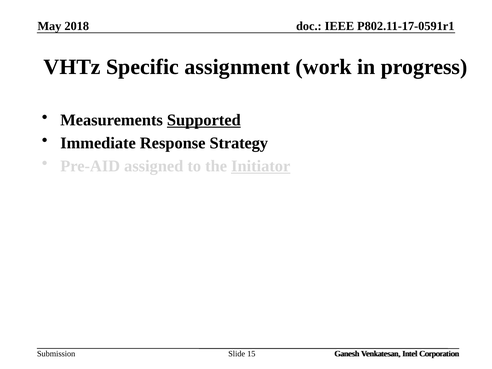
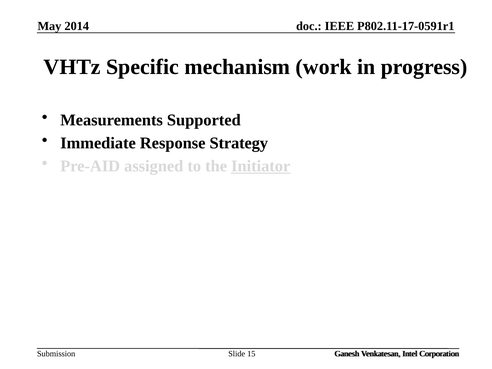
2018: 2018 -> 2014 (77, 26)
assignment: assignment -> mechanism (237, 67)
Supported underline: present -> none (204, 120)
